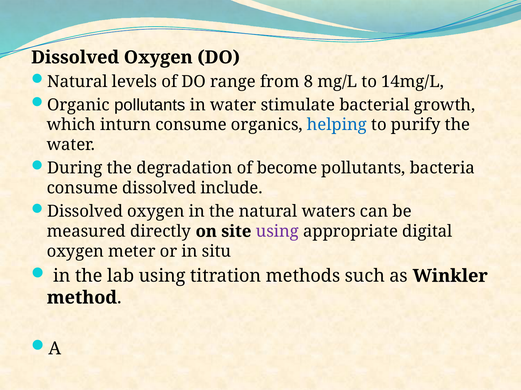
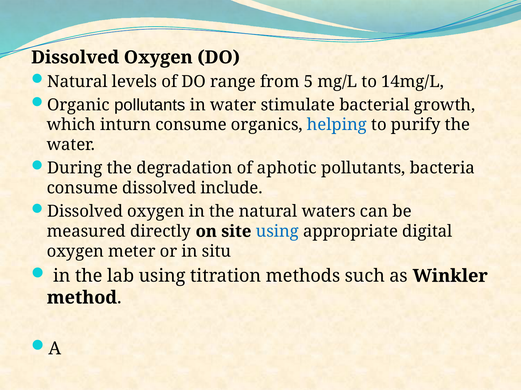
8: 8 -> 5 (308, 82)
become: become -> aphotic (287, 168)
using colour: purple -> blue (277, 232)
